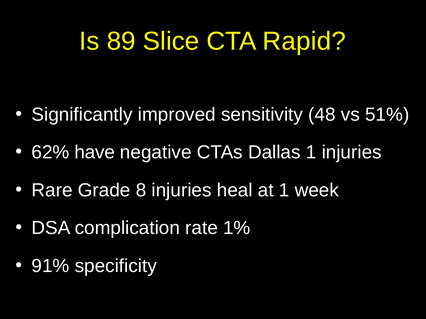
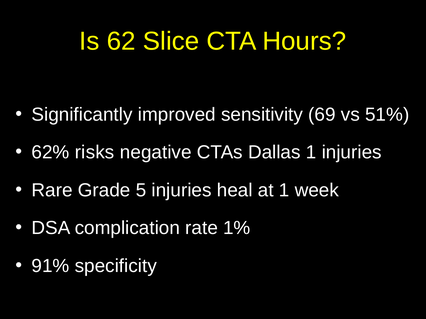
89: 89 -> 62 (121, 41)
Rapid: Rapid -> Hours (304, 41)
48: 48 -> 69 (322, 115)
have: have -> risks (95, 153)
8: 8 -> 5 (141, 190)
